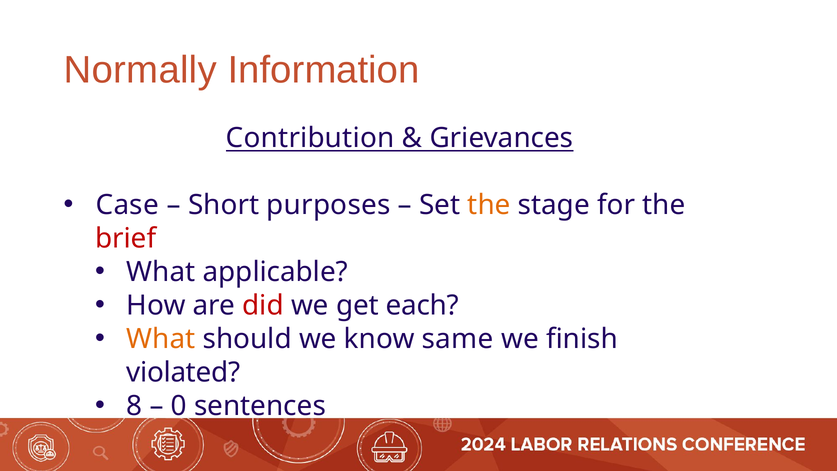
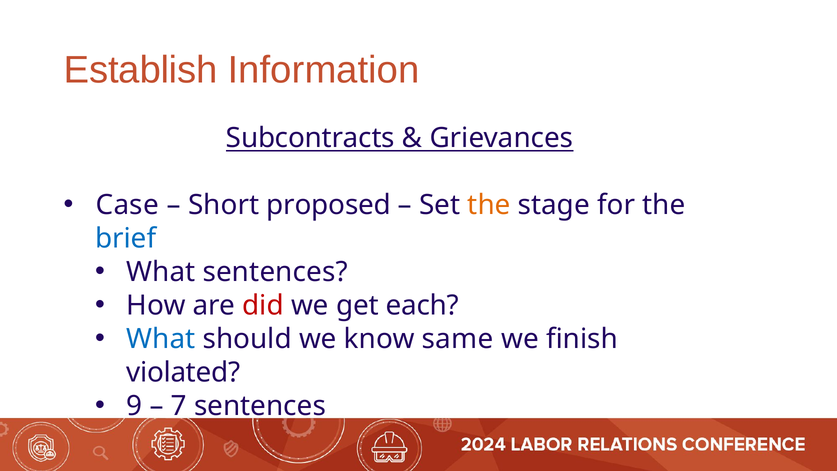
Normally: Normally -> Establish (141, 70)
Contribution: Contribution -> Subcontracts (310, 138)
purposes: purposes -> proposed (329, 205)
brief colour: red -> blue (126, 238)
What applicable: applicable -> sentences (275, 272)
What colour: orange -> blue (161, 339)
8: 8 -> 9 (134, 406)
0: 0 -> 7 (179, 406)
